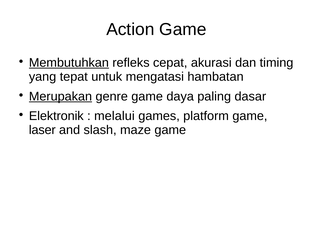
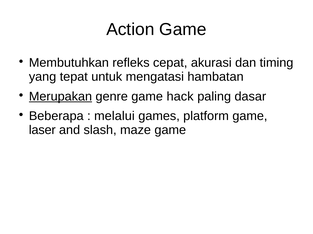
Membutuhkan underline: present -> none (69, 63)
daya: daya -> hack (180, 97)
Elektronik: Elektronik -> Beberapa (56, 116)
